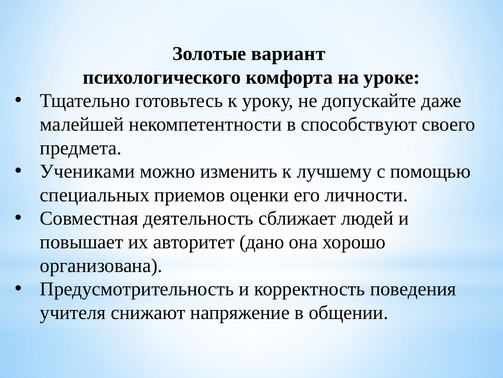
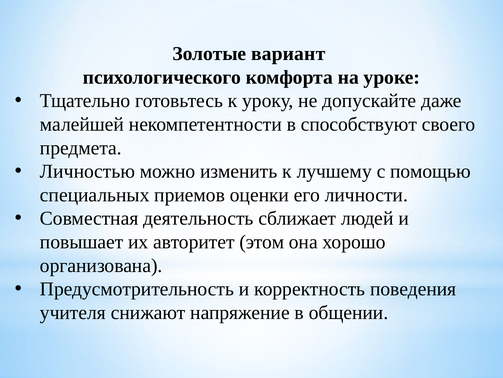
Учениками: Учениками -> Личностью (87, 171)
дано: дано -> этом (262, 242)
